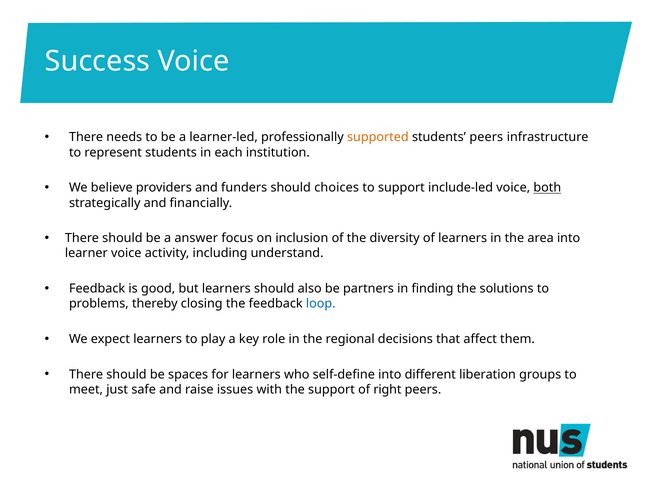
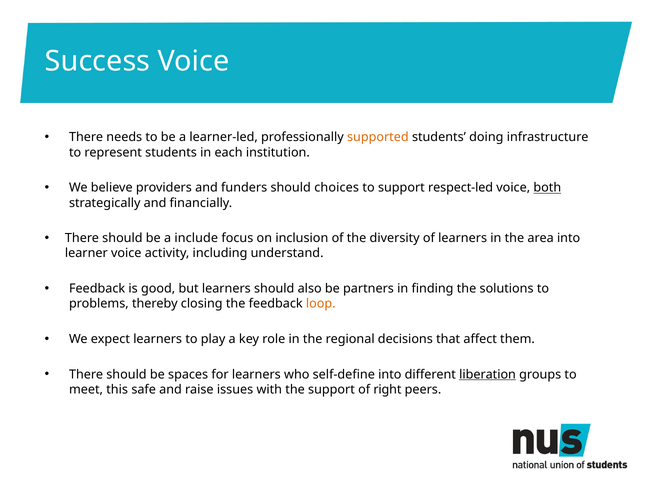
students peers: peers -> doing (486, 137)
include-led: include-led -> respect-led (461, 188)
answer: answer -> include (196, 238)
loop colour: blue -> orange (321, 304)
liberation underline: none -> present (488, 374)
just: just -> this (117, 389)
